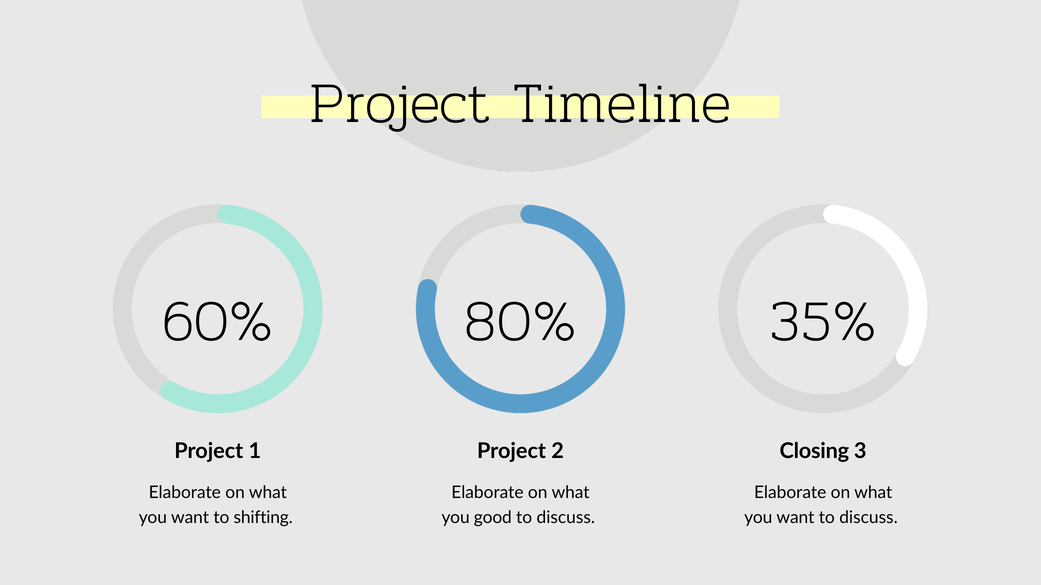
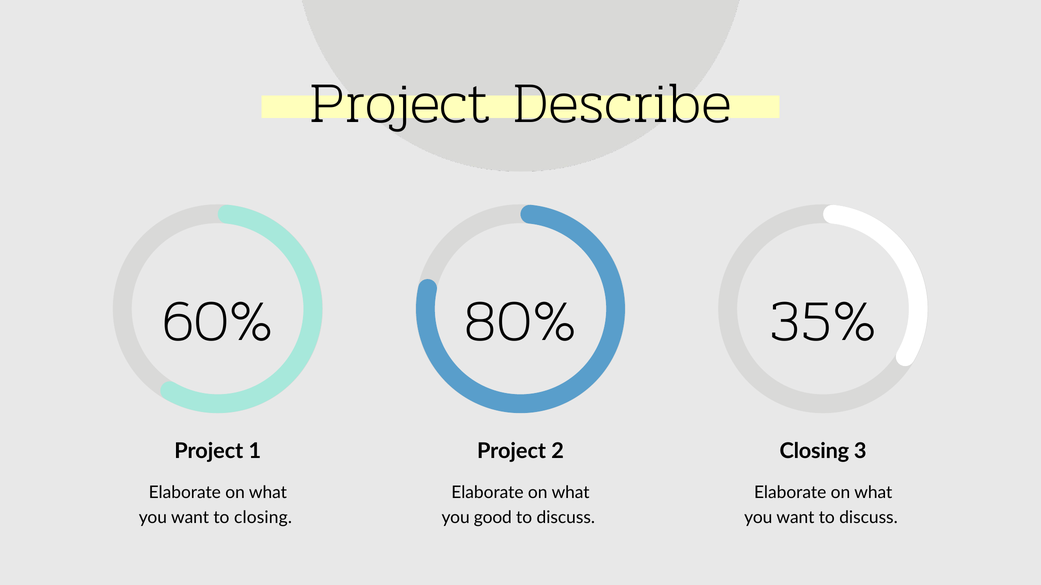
Timeline: Timeline -> Describe (623, 103)
to shifting: shifting -> closing (263, 518)
